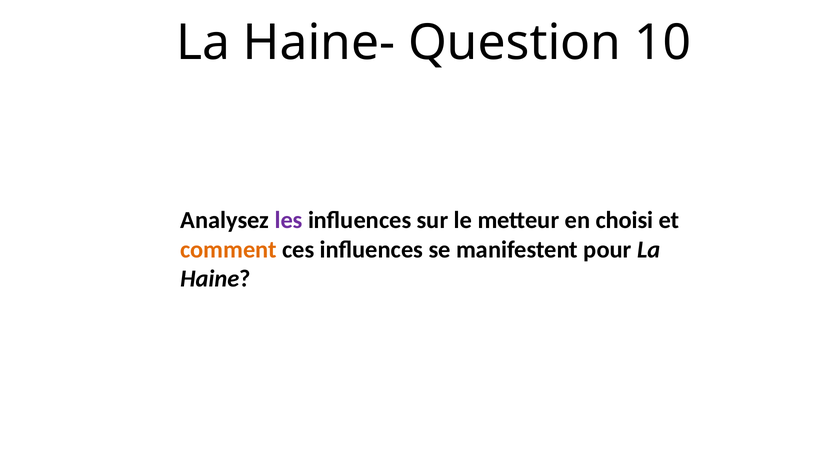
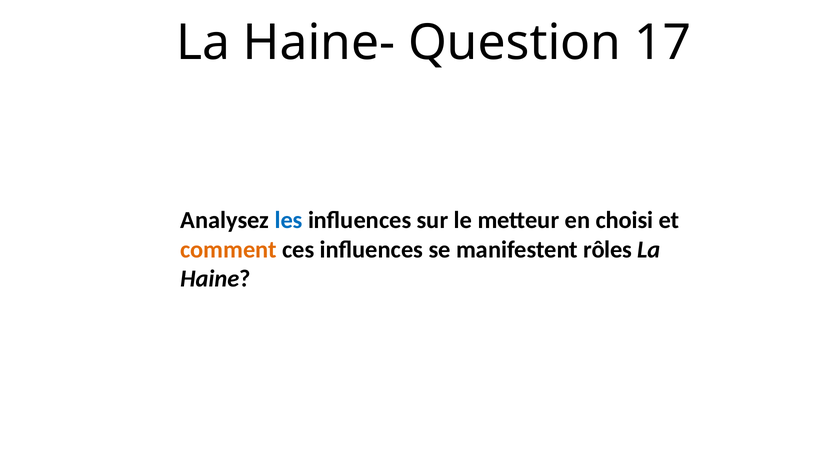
10: 10 -> 17 (663, 43)
les colour: purple -> blue (289, 220)
pour: pour -> rôles (608, 250)
